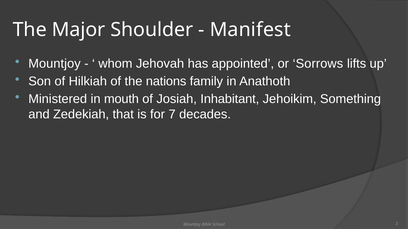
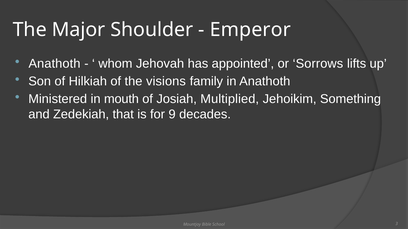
Manifest: Manifest -> Emperor (250, 30)
Mountjoy: Mountjoy -> Anathoth (54, 64)
nations: nations -> visions (166, 81)
Inhabitant: Inhabitant -> Multiplied (230, 99)
7: 7 -> 9 (172, 115)
